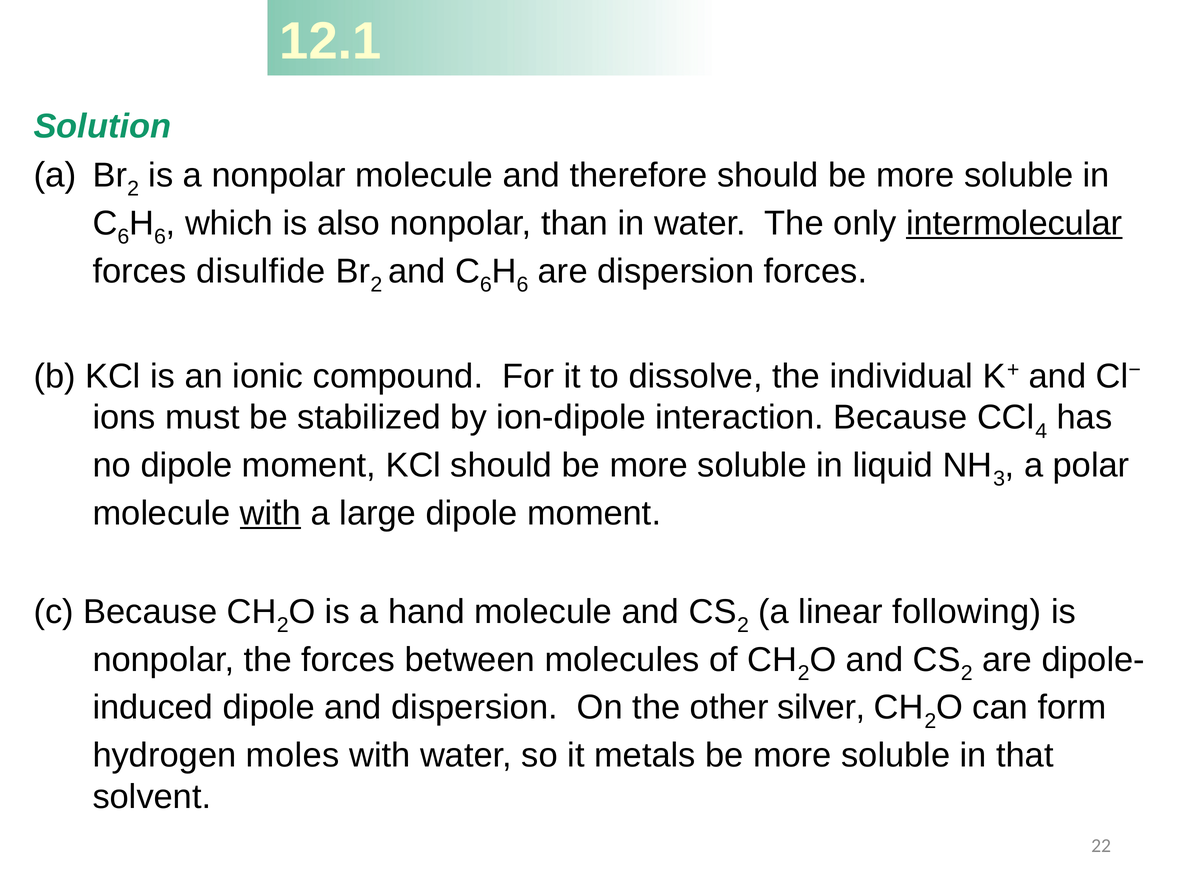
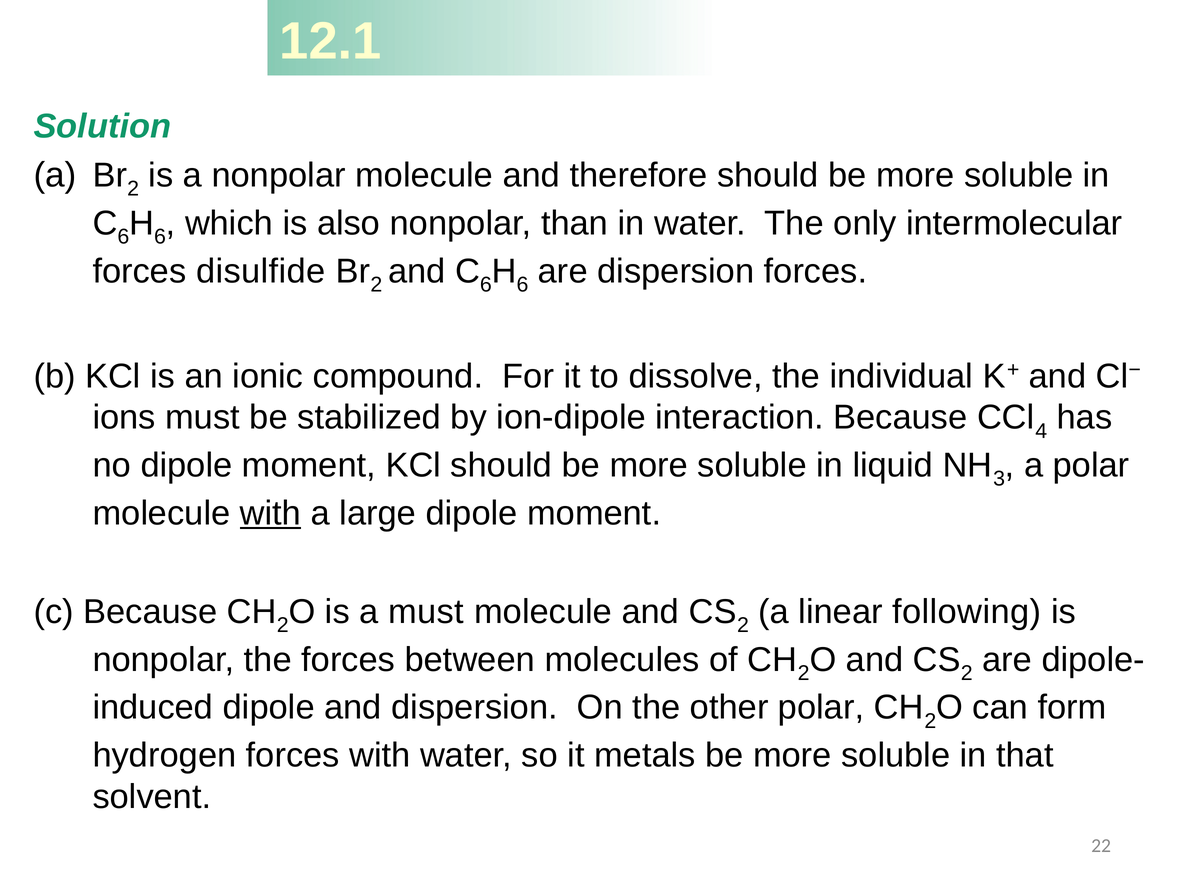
intermolecular underline: present -> none (1014, 223)
a hand: hand -> must (426, 612)
other silver: silver -> polar (821, 708)
hydrogen moles: moles -> forces (293, 756)
